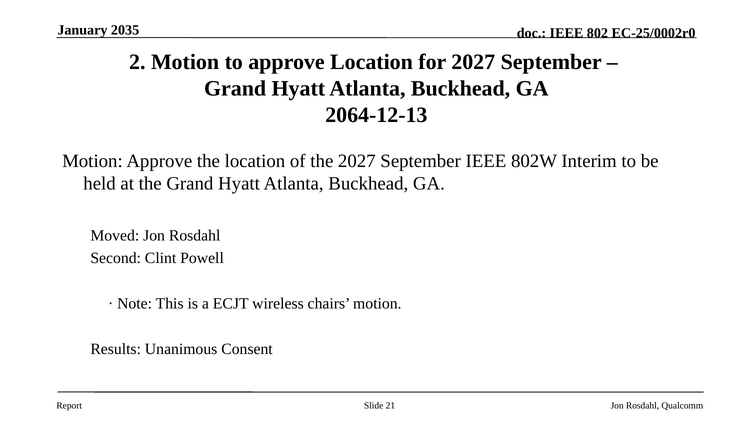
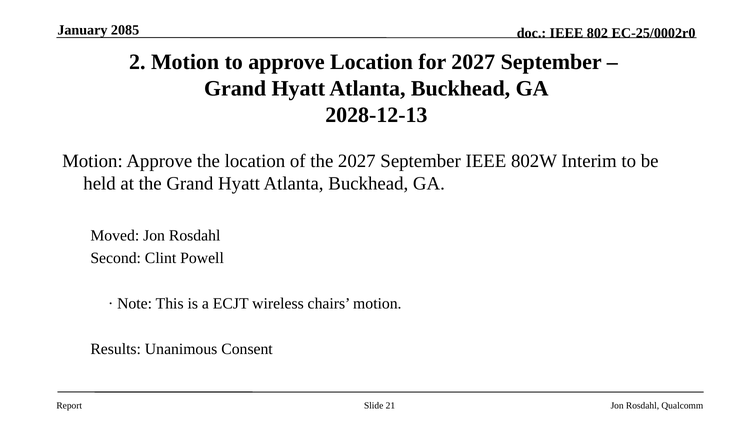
2035: 2035 -> 2085 (125, 30)
2064-12-13: 2064-12-13 -> 2028-12-13 (376, 115)
